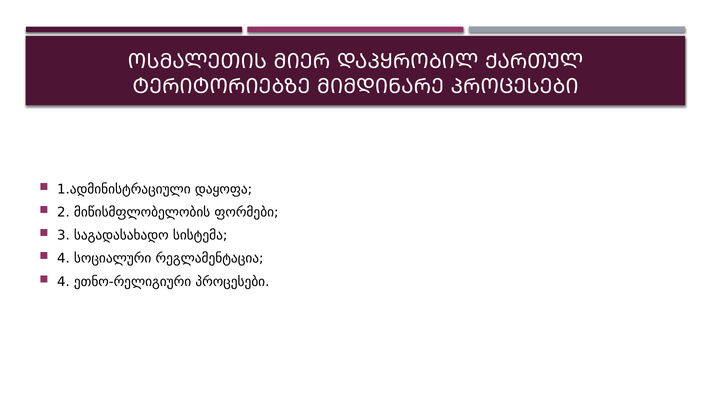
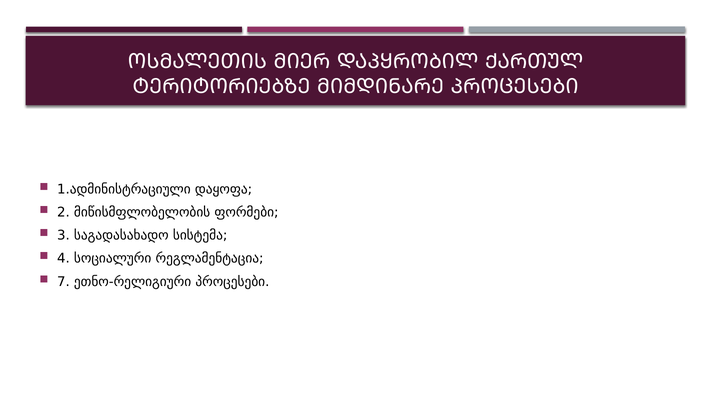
4: 4 -> 7 (63, 282)
